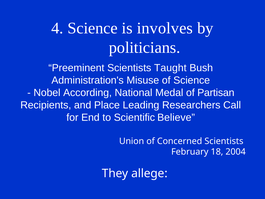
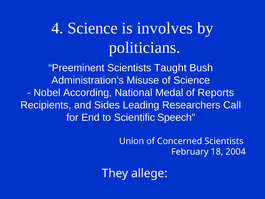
Partisan: Partisan -> Reports (216, 93)
Place: Place -> Sides (107, 105)
Believe: Believe -> Speech (176, 117)
